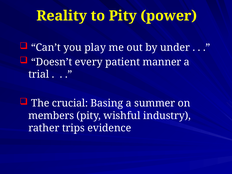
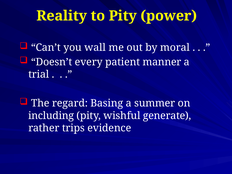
play: play -> wall (95, 48)
under: under -> moral (175, 48)
crucial: crucial -> regard (70, 103)
members: members -> including (51, 116)
industry: industry -> generate (167, 116)
